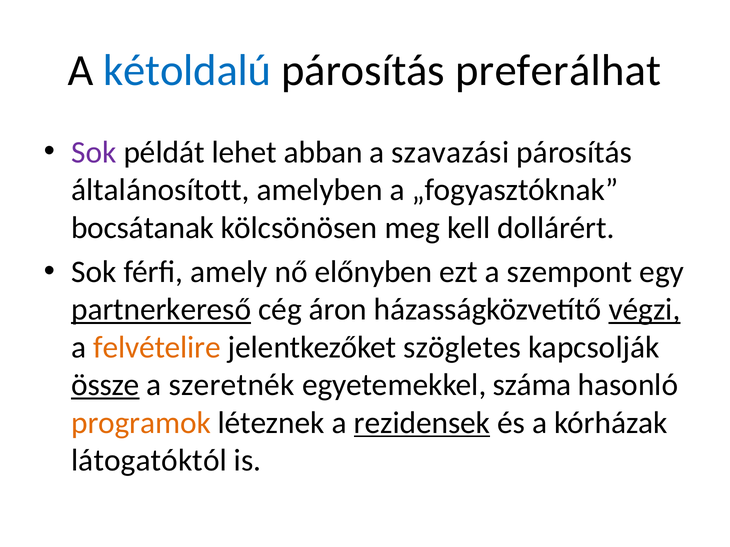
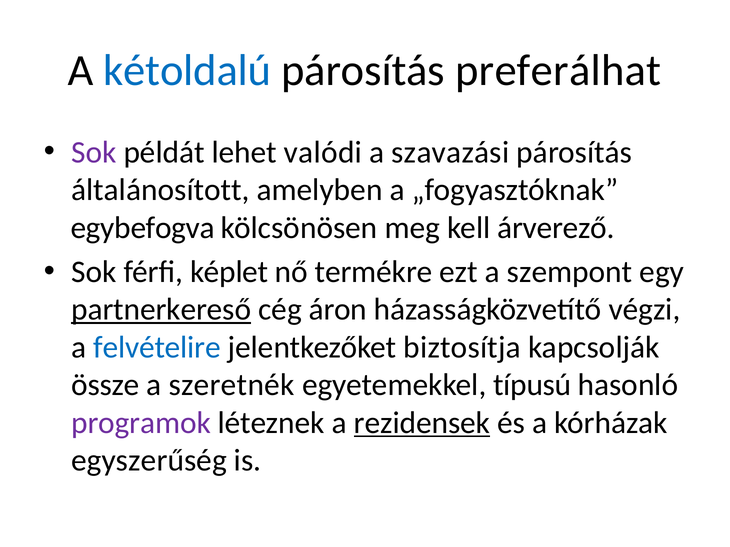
abban: abban -> valódi (323, 152)
bocsátanak: bocsátanak -> egybefogva (143, 228)
dollárért: dollárért -> árverező (556, 228)
amely: amely -> képlet (229, 272)
előnyben: előnyben -> termékre (374, 272)
végzi underline: present -> none (644, 310)
felvételire colour: orange -> blue (157, 348)
szögletes: szögletes -> biztosítja (462, 348)
össze underline: present -> none (105, 385)
száma: száma -> típusú (532, 385)
programok colour: orange -> purple (141, 423)
látogatóktól: látogatóktól -> egyszerűség (149, 461)
